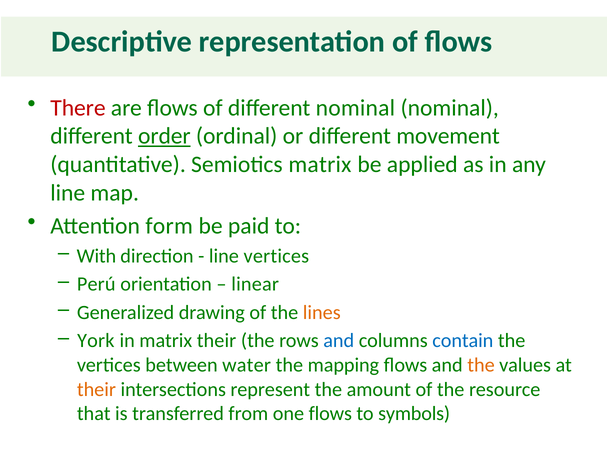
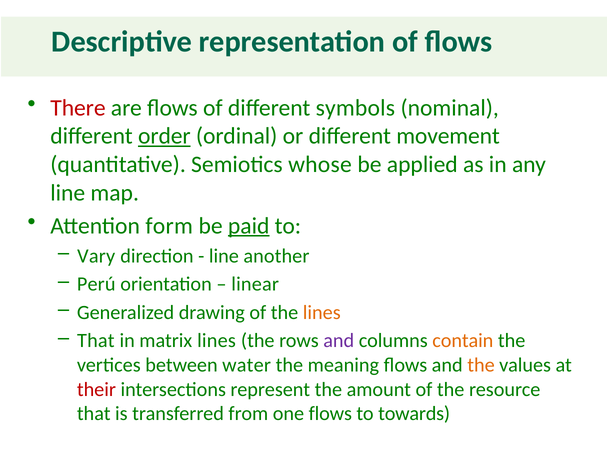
different nominal: nominal -> symbols (355, 108)
Semiotics matrix: matrix -> whose (320, 165)
paid underline: none -> present (249, 226)
With: With -> Vary (96, 256)
line vertices: vertices -> another (276, 256)
York: York -> That (96, 341)
matrix their: their -> lines (216, 341)
and colour: blue -> purple (339, 341)
contain colour: blue -> orange (463, 341)
mapping: mapping -> meaning (343, 365)
their colour: orange -> red (96, 390)
symbols: symbols -> towards (414, 414)
